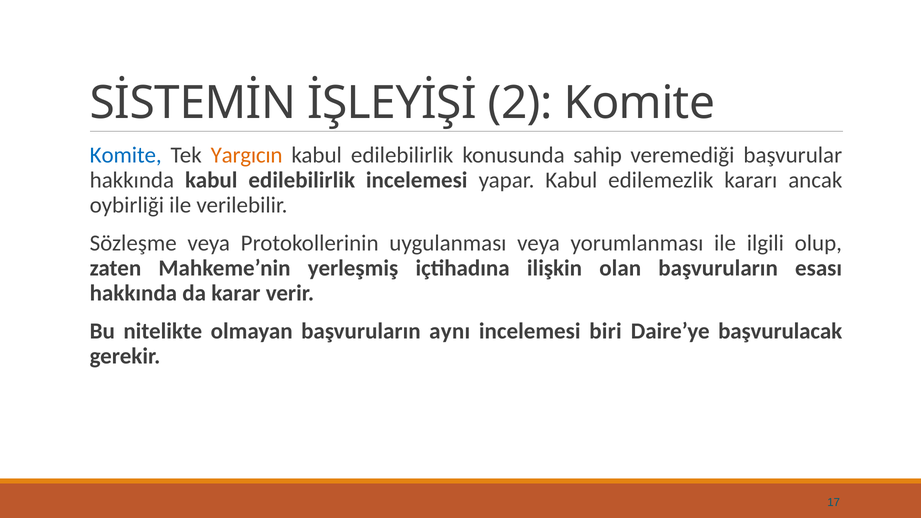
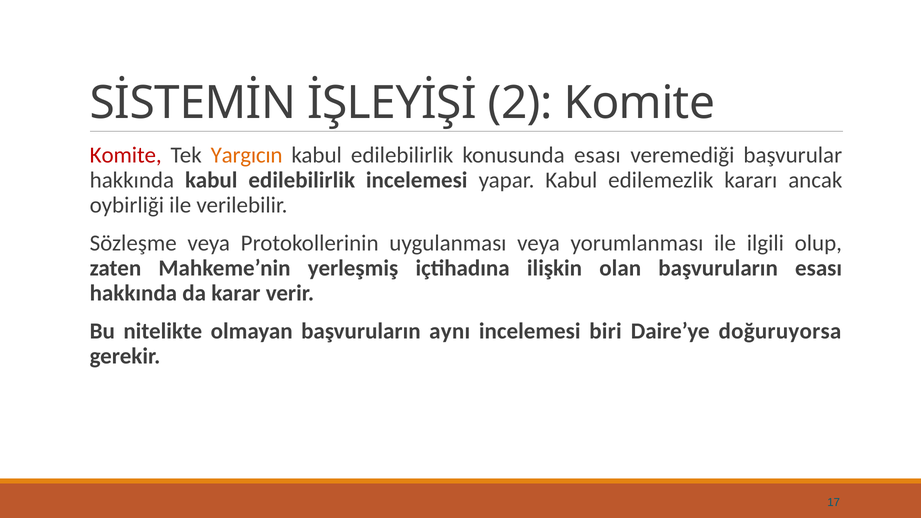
Komite colour: blue -> red (126, 155)
konusunda sahip: sahip -> esası (597, 155)
başvurulacak: başvurulacak -> doğuruyorsa (780, 331)
